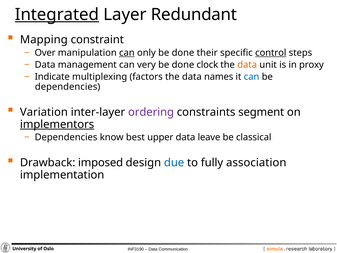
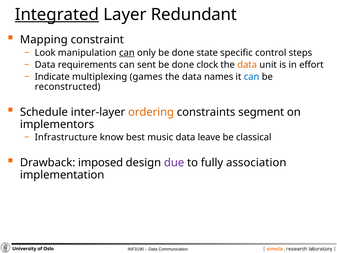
Over: Over -> Look (45, 53)
their: their -> state (207, 53)
control underline: present -> none (271, 53)
management: management -> requirements (87, 65)
very: very -> sent (146, 65)
proxy: proxy -> effort (311, 65)
factors: factors -> games (146, 77)
dependencies: dependencies -> reconstructed (68, 87)
Variation: Variation -> Schedule (44, 112)
ordering colour: purple -> orange (151, 112)
implementors underline: present -> none (57, 124)
Dependencies: Dependencies -> Infrastructure (66, 137)
upper: upper -> music (160, 137)
due colour: blue -> purple (174, 162)
